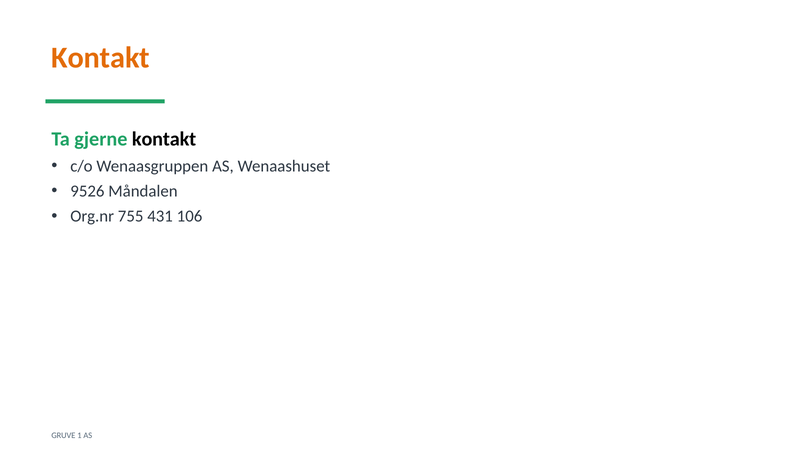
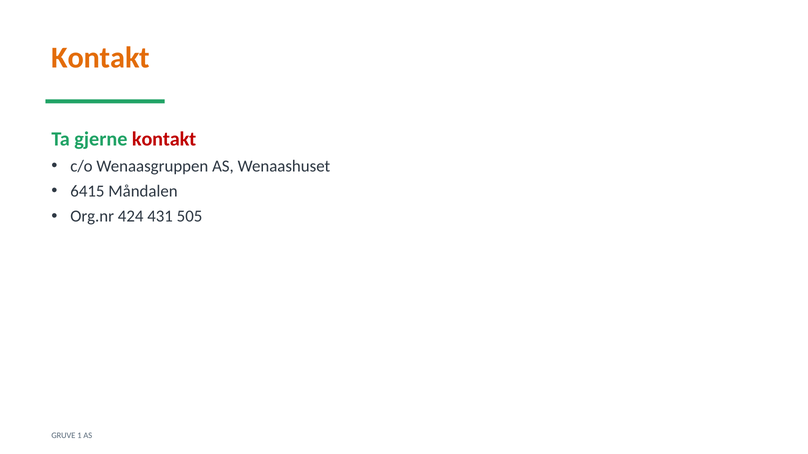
kontakt colour: black -> red (164, 139)
9526: 9526 -> 6415 (87, 191)
755: 755 -> 424 (131, 217)
106: 106 -> 505 (190, 217)
